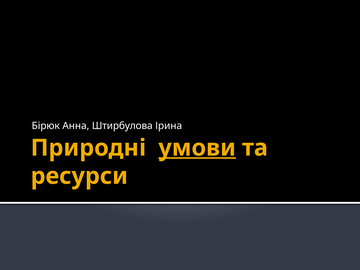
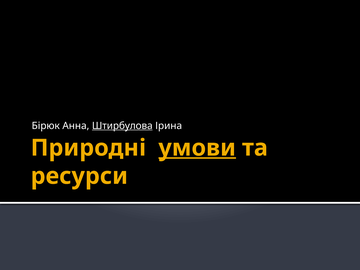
Штирбулова underline: none -> present (122, 126)
